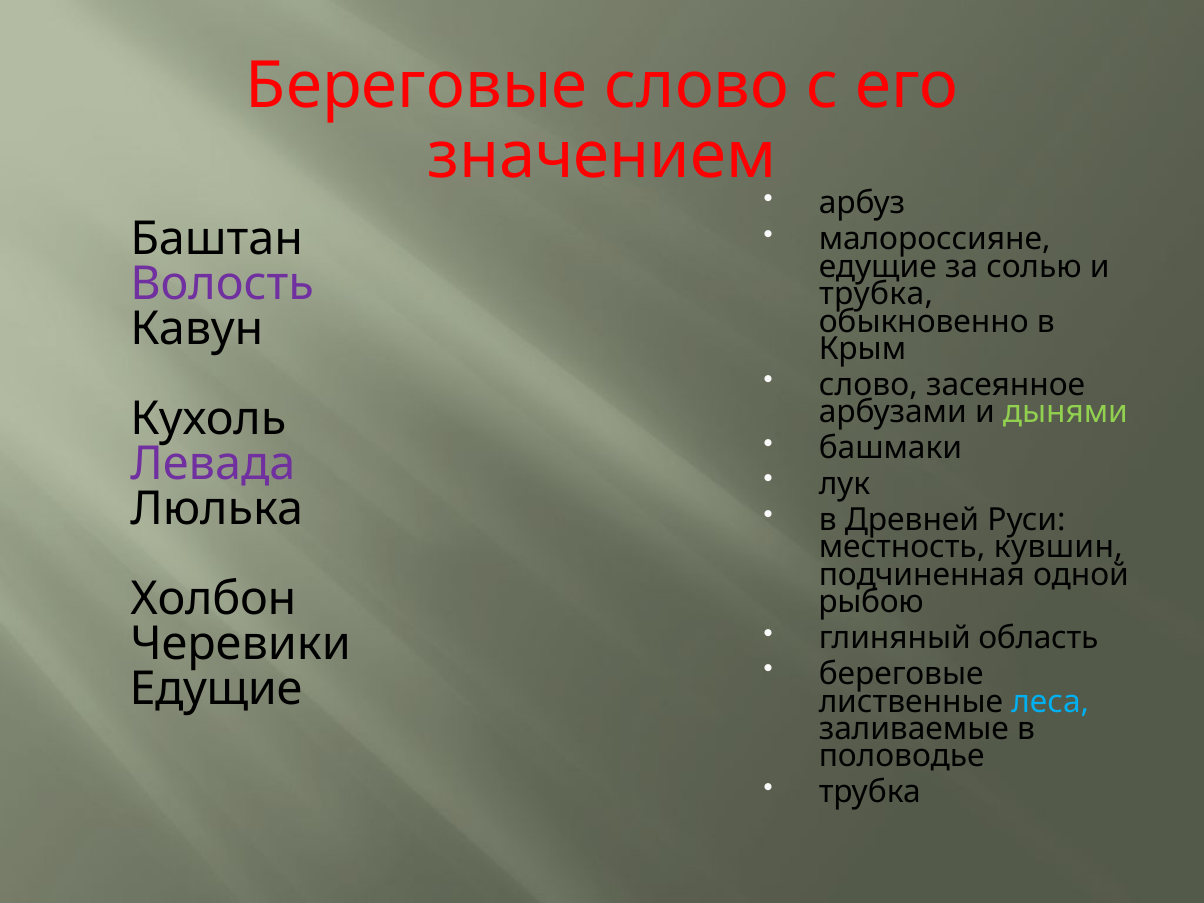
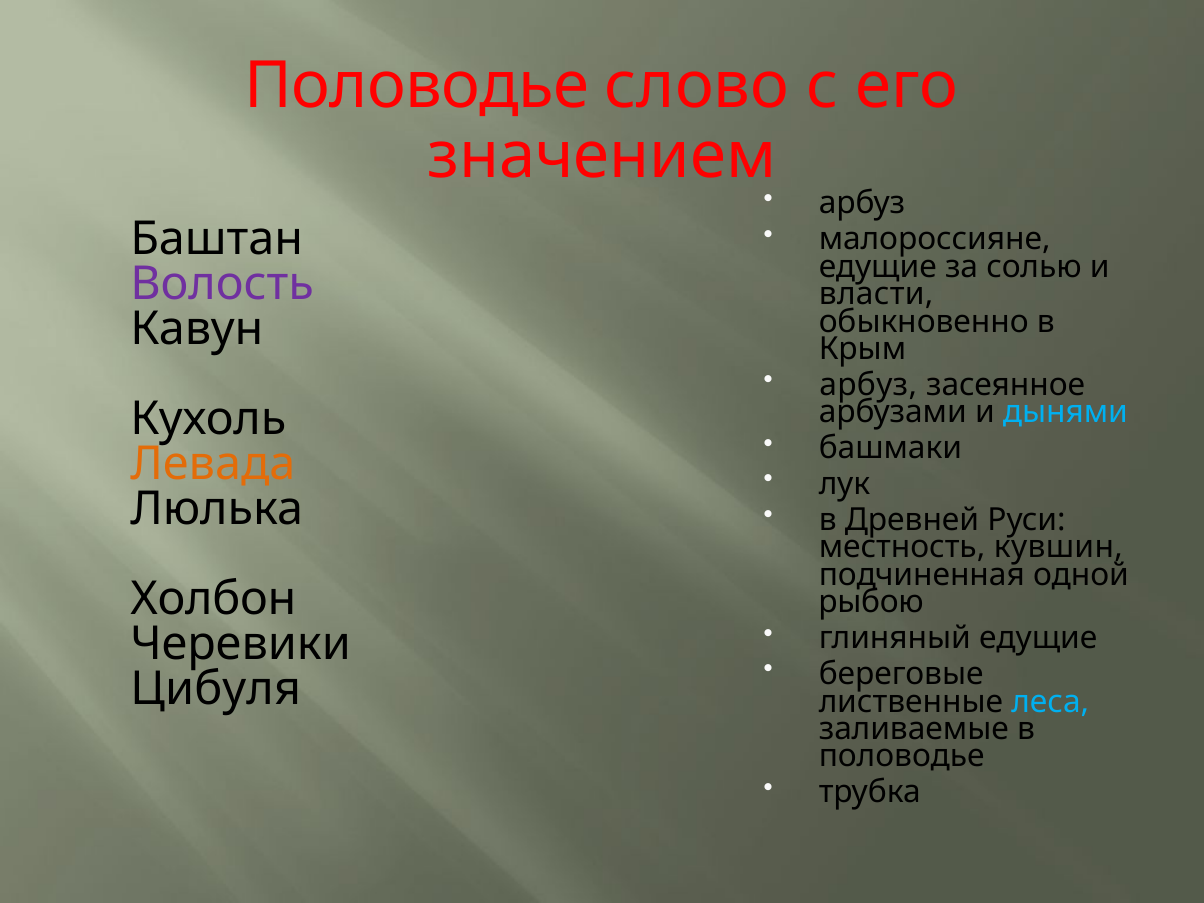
Береговые: Береговые -> Половодье (417, 86)
трубка: трубка -> власти (876, 294)
слово: слово -> арбуз (868, 385)
дынями colour: light green -> light blue (1065, 412)
Левада colour: purple -> orange (213, 464)
глиняный область: область -> едущие (1038, 638)
Едущие: Едущие -> Цибуля (216, 689)
